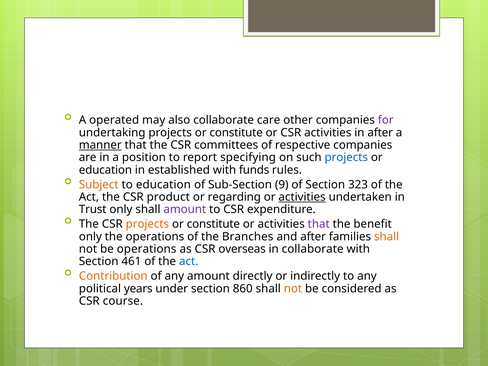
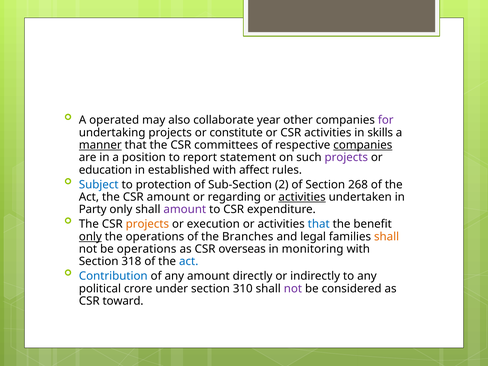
care: care -> year (269, 120)
in after: after -> skills (380, 133)
companies underline: none -> present (363, 145)
specifying: specifying -> statement (248, 158)
projects colour: blue -> purple (346, 158)
funds: funds -> affect (254, 170)
Subject colour: orange -> blue (99, 185)
to education: education -> protection (163, 185)
9: 9 -> 2 (282, 185)
323: 323 -> 268 (358, 185)
CSR product: product -> amount (168, 197)
Trust: Trust -> Party (93, 209)
constitute: constitute -> execution (213, 224)
that colour: purple -> blue (319, 224)
only underline: none -> present (90, 237)
and after: after -> legal (313, 237)
in collaborate: collaborate -> monitoring (313, 249)
461: 461 -> 318 (131, 261)
Contribution colour: orange -> blue (113, 276)
years: years -> crore (138, 289)
860: 860 -> 310 (243, 289)
not colour: orange -> purple (293, 289)
course: course -> toward (123, 301)
